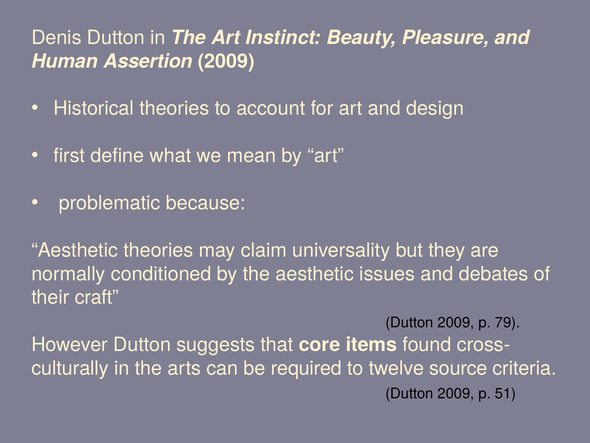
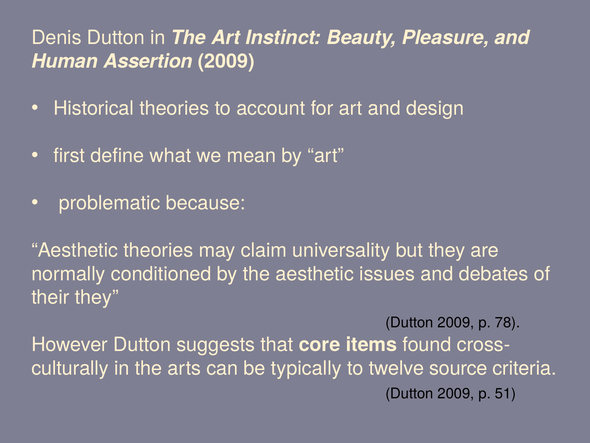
their craft: craft -> they (97, 297)
79: 79 -> 78 (508, 322)
required: required -> typically (306, 368)
